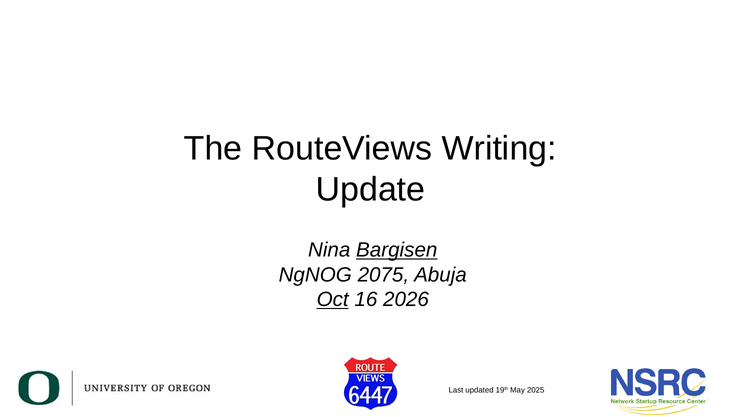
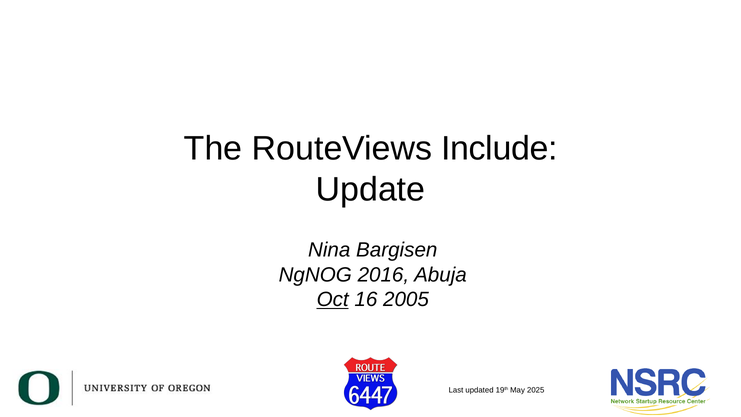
Writing: Writing -> Include (499, 149)
Bargisen underline: present -> none (397, 250)
2075: 2075 -> 2016 (383, 275)
2026: 2026 -> 2005 (406, 299)
